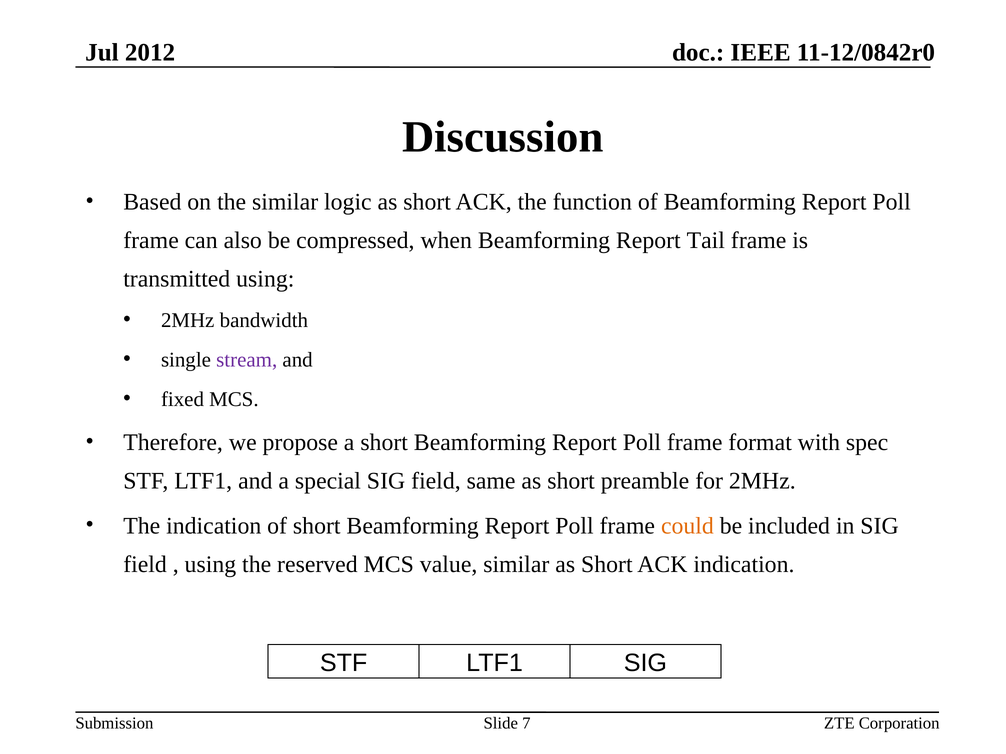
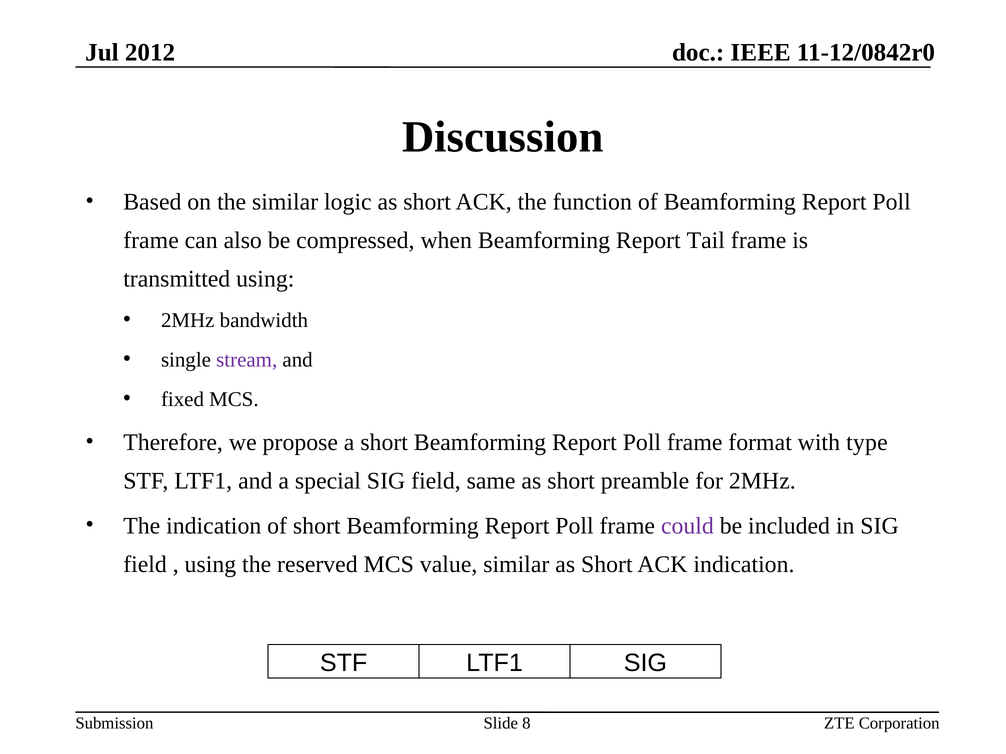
spec: spec -> type (867, 443)
could colour: orange -> purple (687, 526)
7: 7 -> 8 (526, 724)
